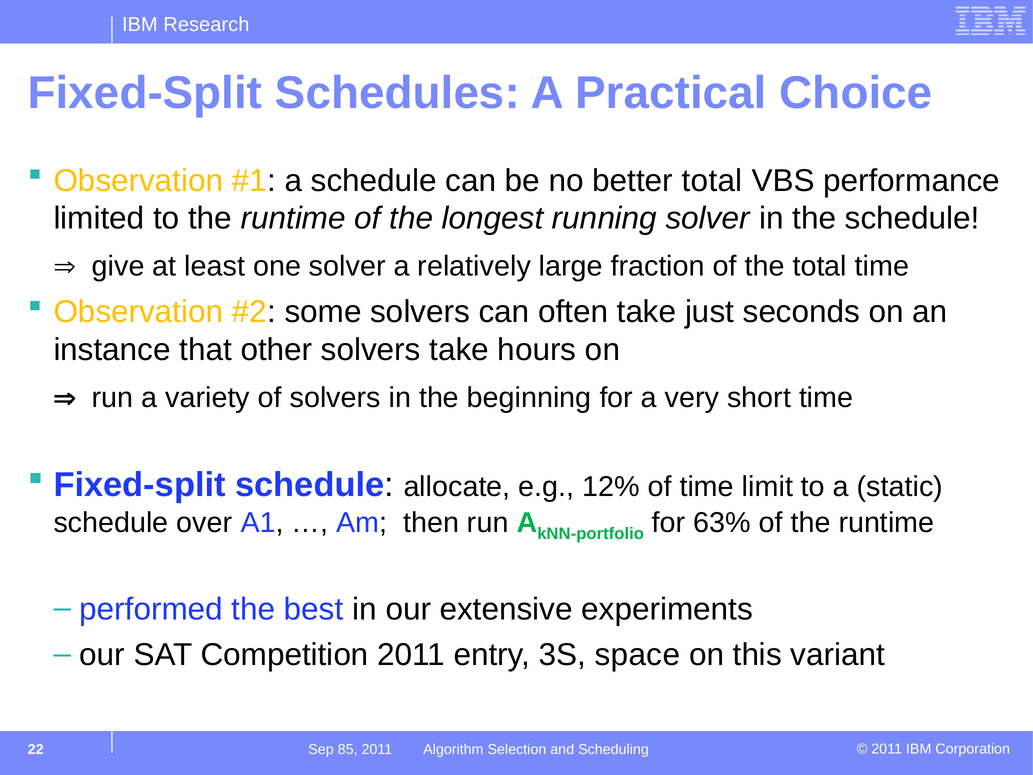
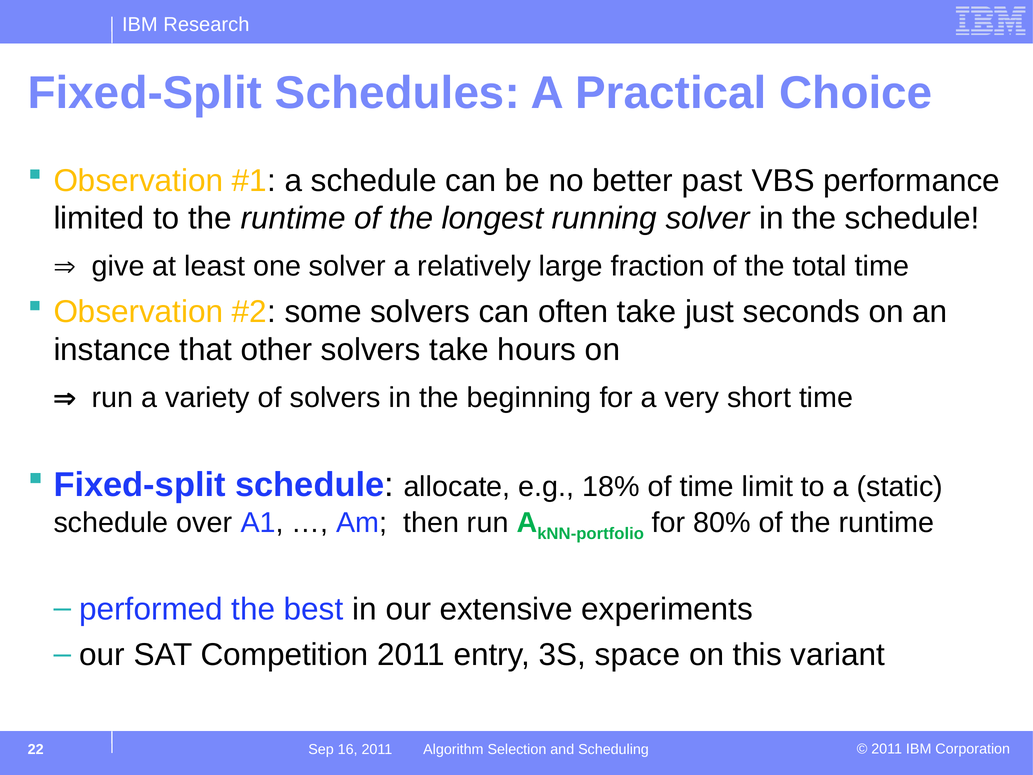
better total: total -> past (712, 181)
12%: 12% -> 18% (611, 487)
63%: 63% -> 80% (722, 522)
85: 85 -> 16 (348, 749)
